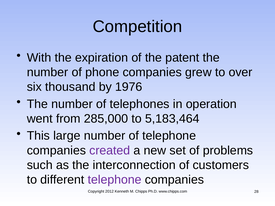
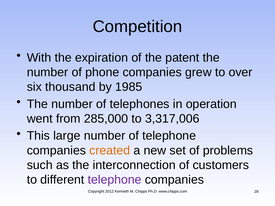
1976: 1976 -> 1985 (129, 87)
5,183,464: 5,183,464 -> 3,317,006 (172, 119)
created colour: purple -> orange (110, 151)
